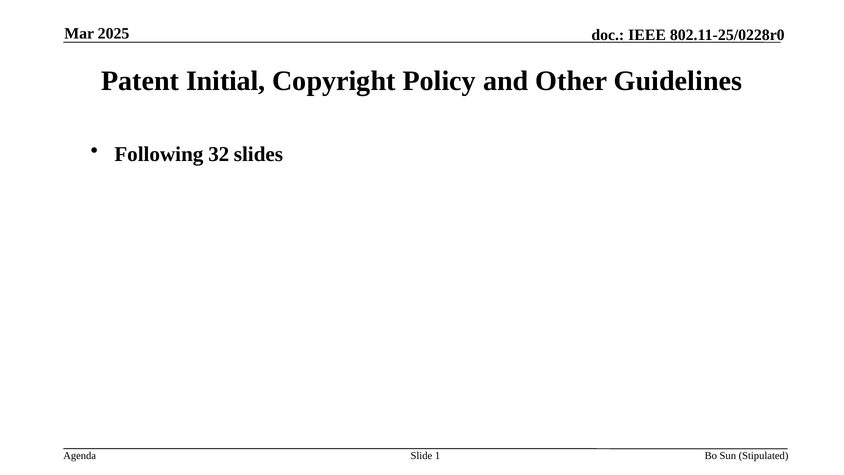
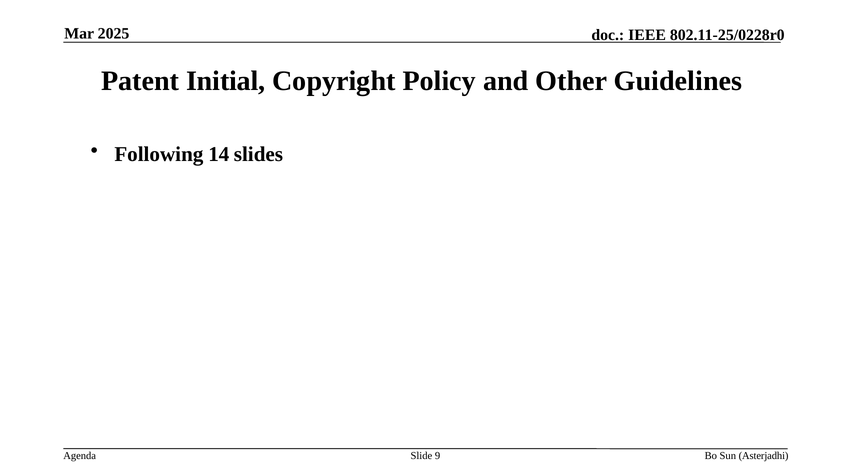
32: 32 -> 14 (219, 154)
1: 1 -> 9 (438, 455)
Stipulated: Stipulated -> Asterjadhi (764, 455)
